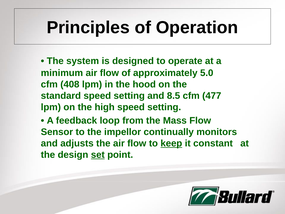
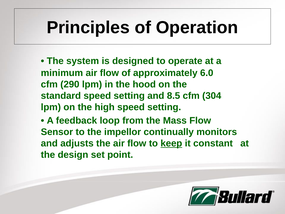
5.0: 5.0 -> 6.0 (207, 73)
408: 408 -> 290 (70, 84)
477: 477 -> 304 (212, 96)
set underline: present -> none (98, 155)
